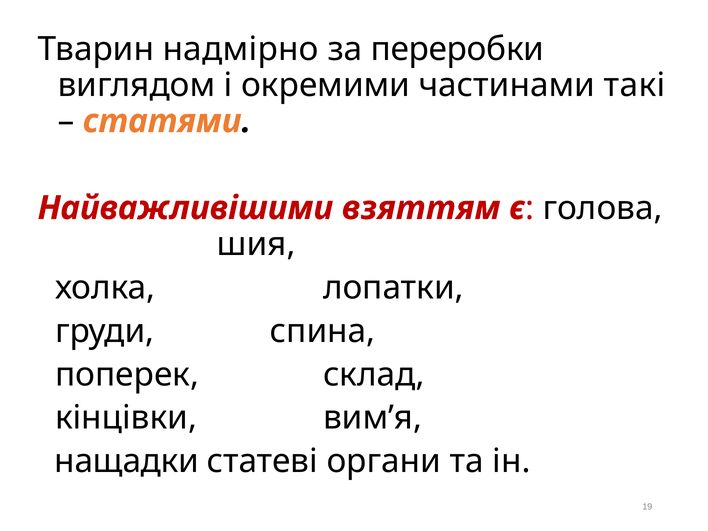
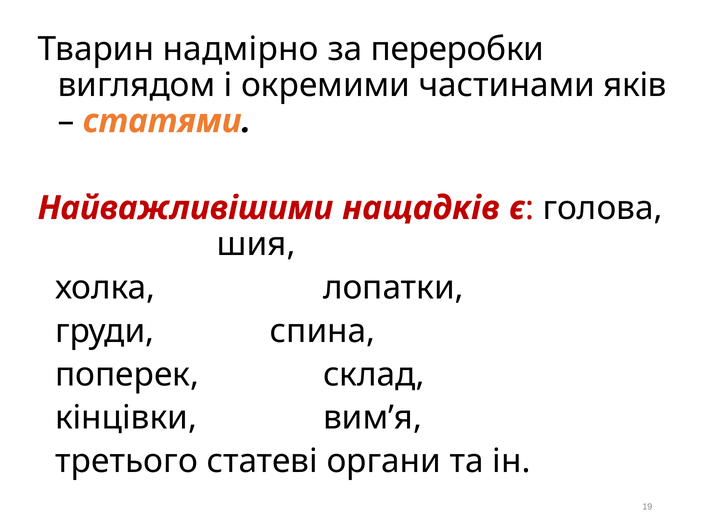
такі: такі -> яків (635, 85)
взяттям: взяттям -> нащадків (421, 208)
нащадки: нащадки -> третього (127, 461)
